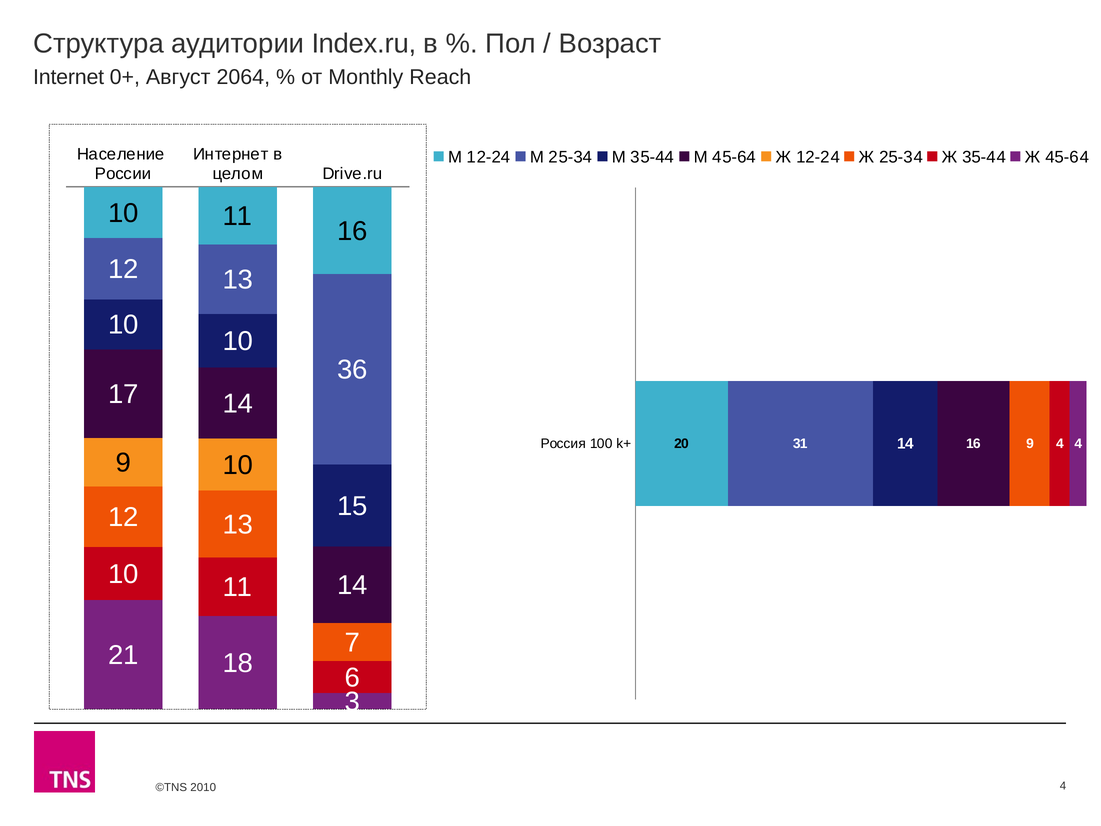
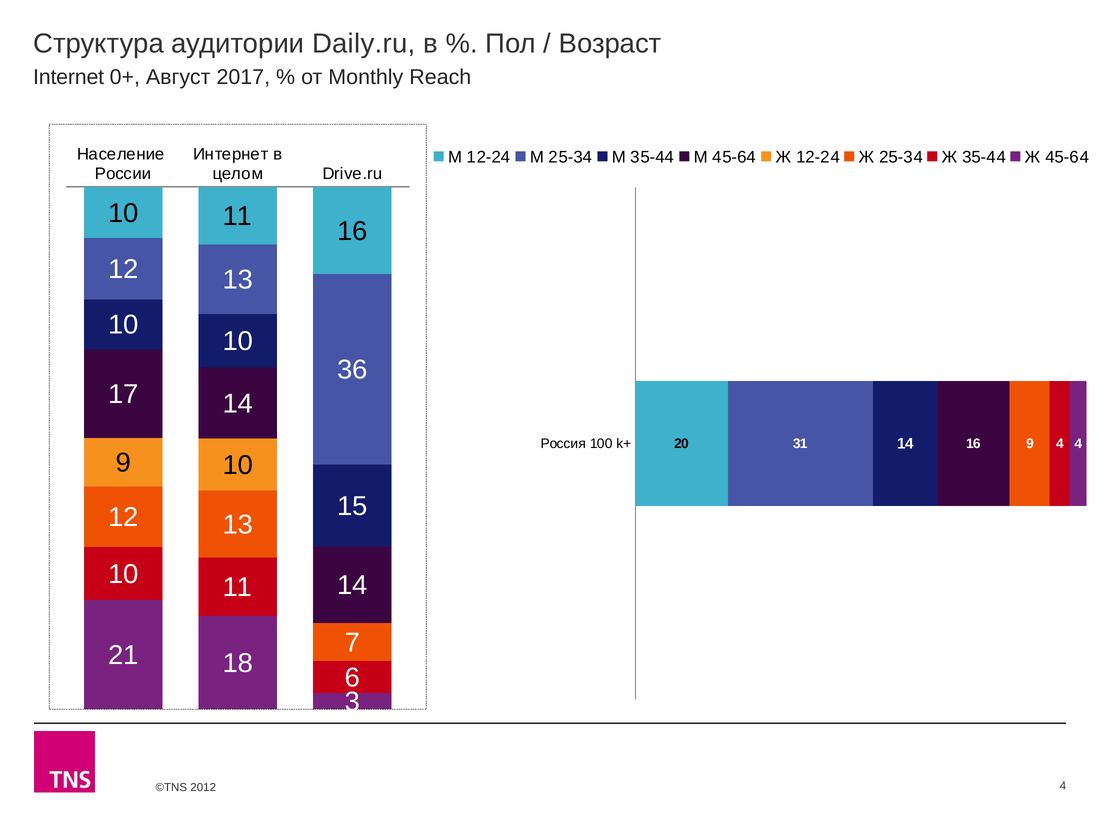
Index.ru: Index.ru -> Daily.ru (364, 44)
2064: 2064 -> 2017 (243, 77)
2010: 2010 -> 2012 (203, 787)
